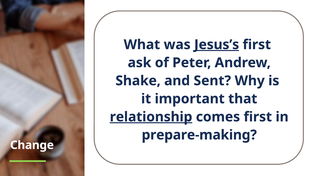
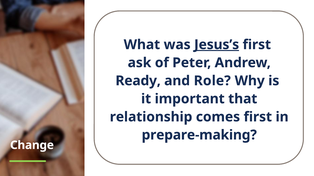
Shake: Shake -> Ready (138, 81)
Sent: Sent -> Role (212, 81)
relationship underline: present -> none (151, 117)
